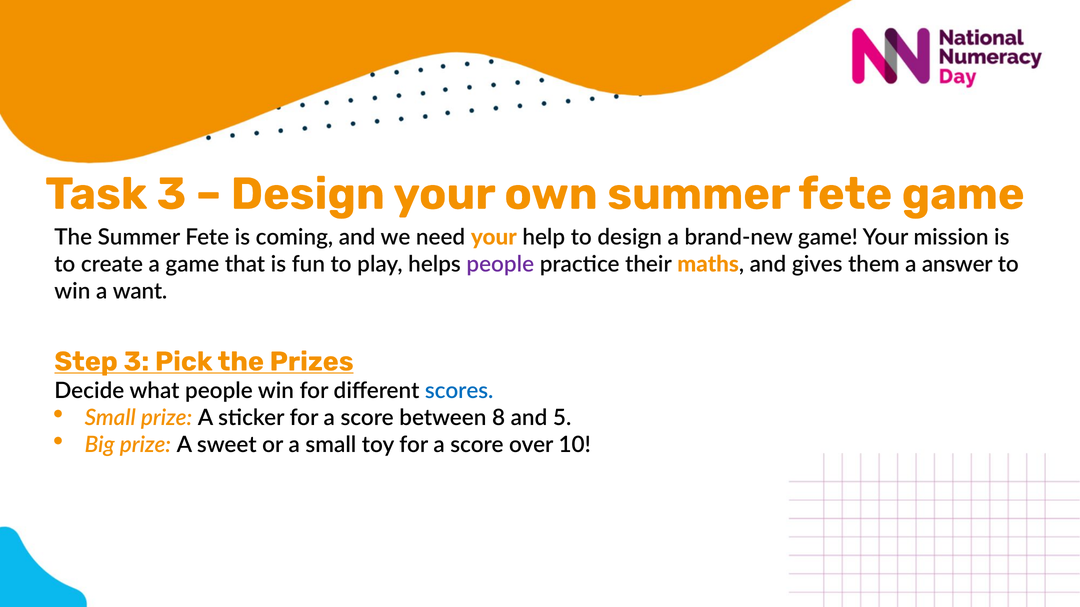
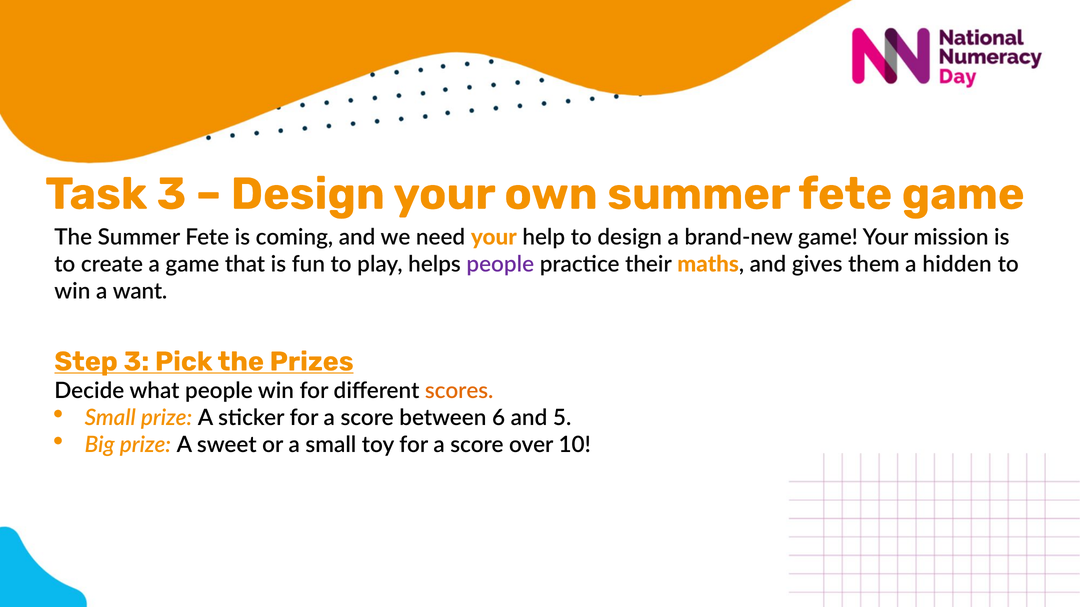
answer: answer -> hidden (957, 265)
scores colour: blue -> orange (459, 391)
8: 8 -> 6 (499, 418)
